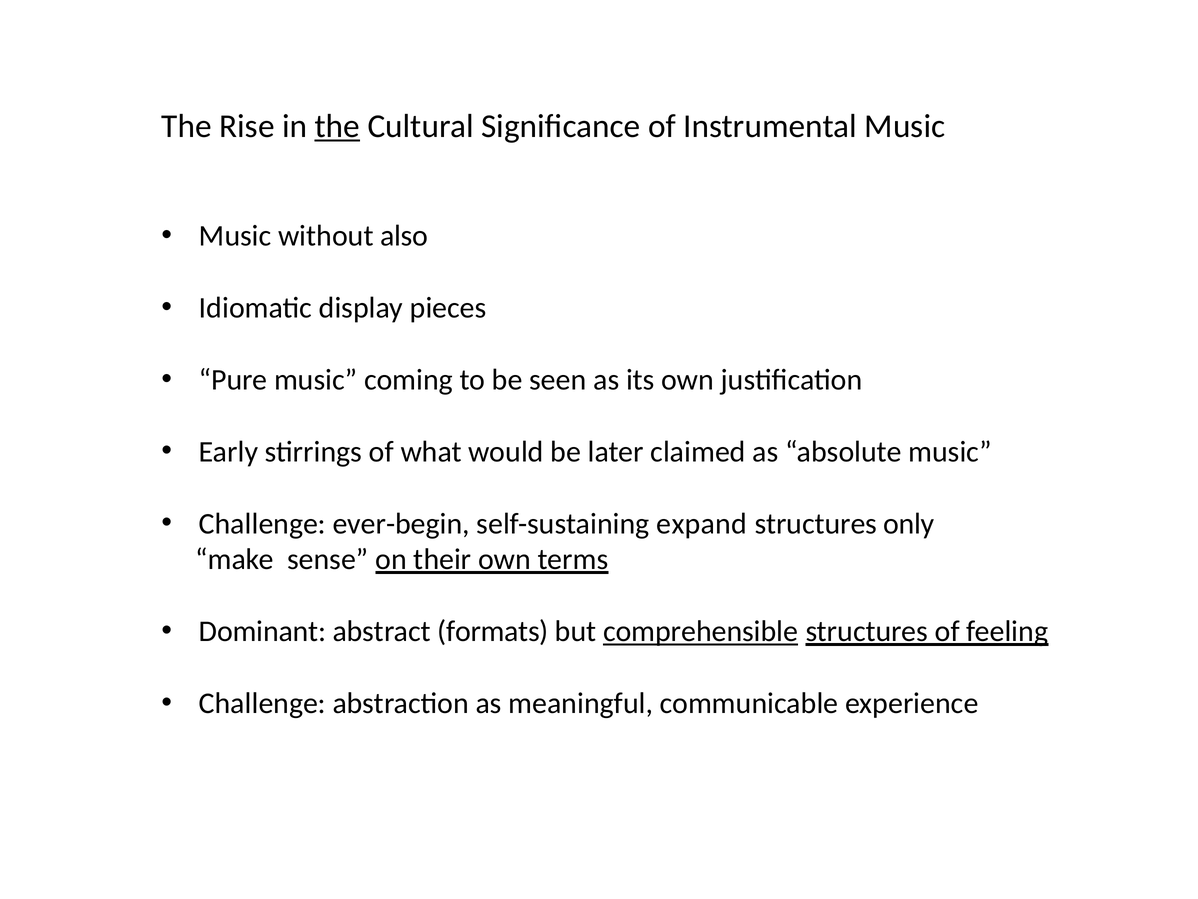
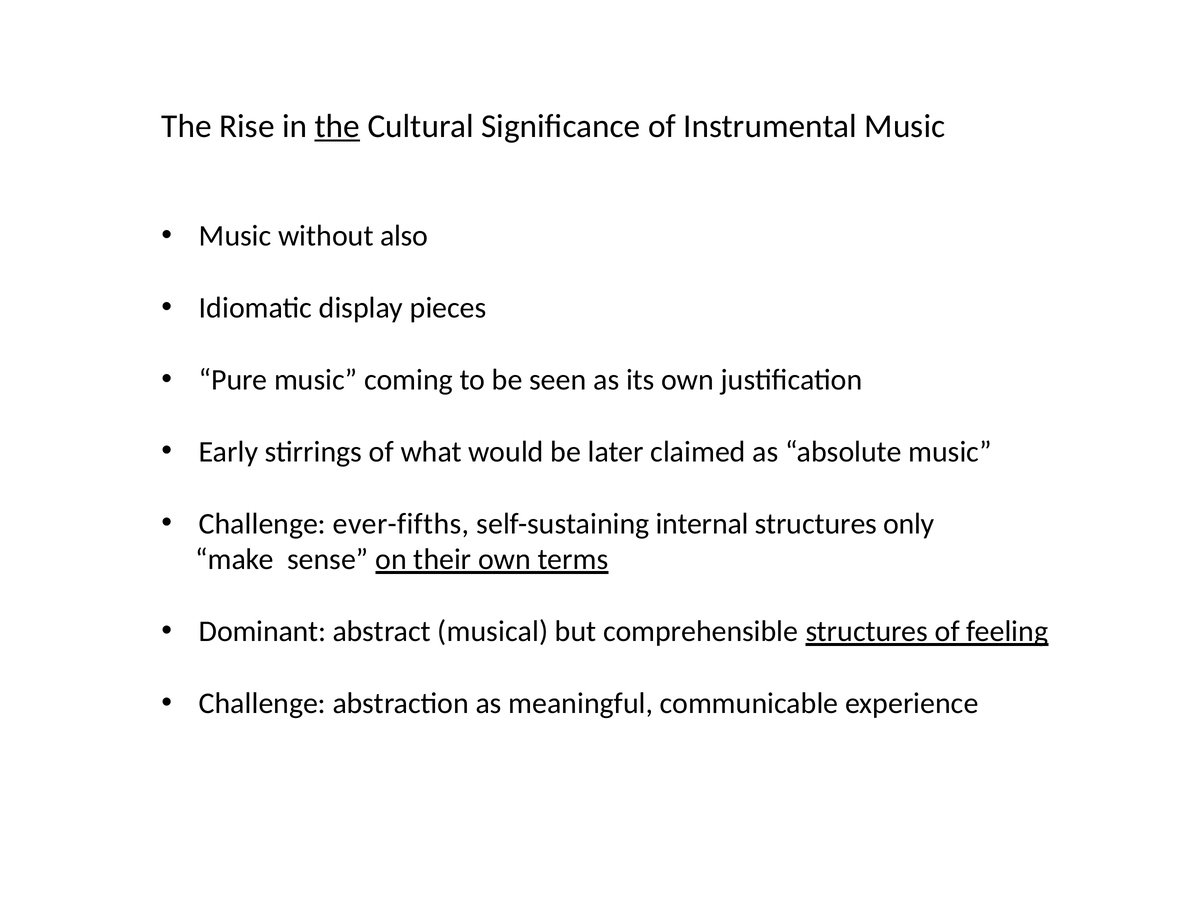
ever-begin: ever-begin -> ever-fifths (401, 523)
expand: expand -> internal (702, 523)
formats: formats -> musical (493, 631)
comprehensible underline: present -> none (701, 631)
